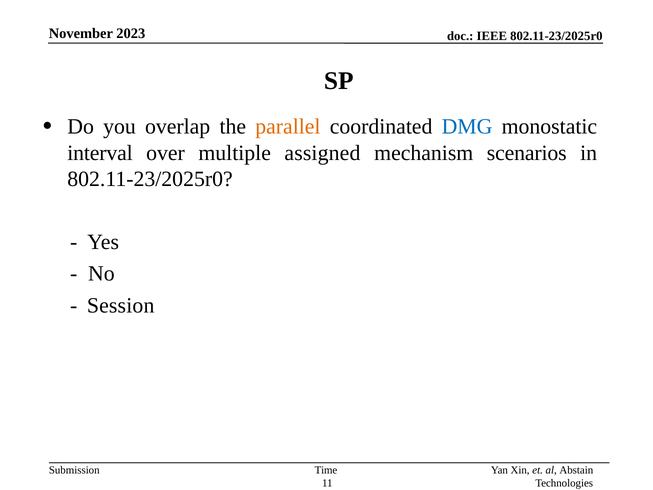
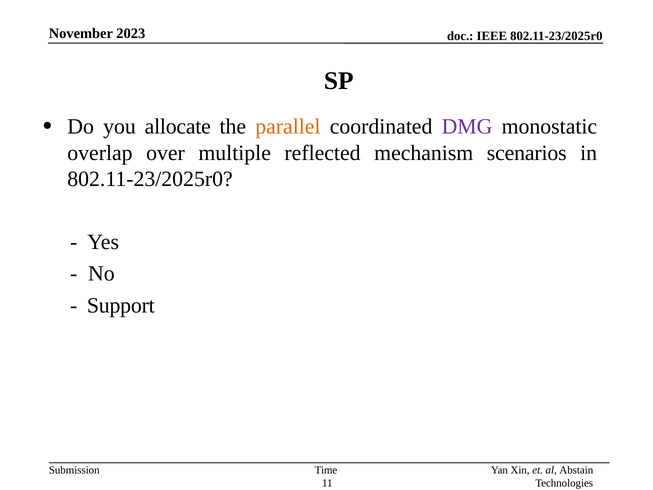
overlap: overlap -> allocate (178, 127)
DMG colour: blue -> purple (467, 127)
interval: interval -> overlap (100, 153)
assigned: assigned -> reflected (323, 153)
Session: Session -> Support (121, 305)
